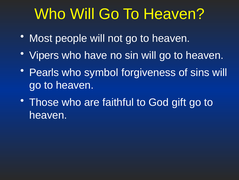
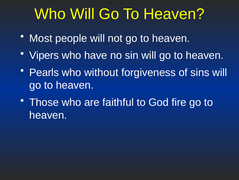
symbol: symbol -> without (101, 72)
gift: gift -> fire (179, 102)
